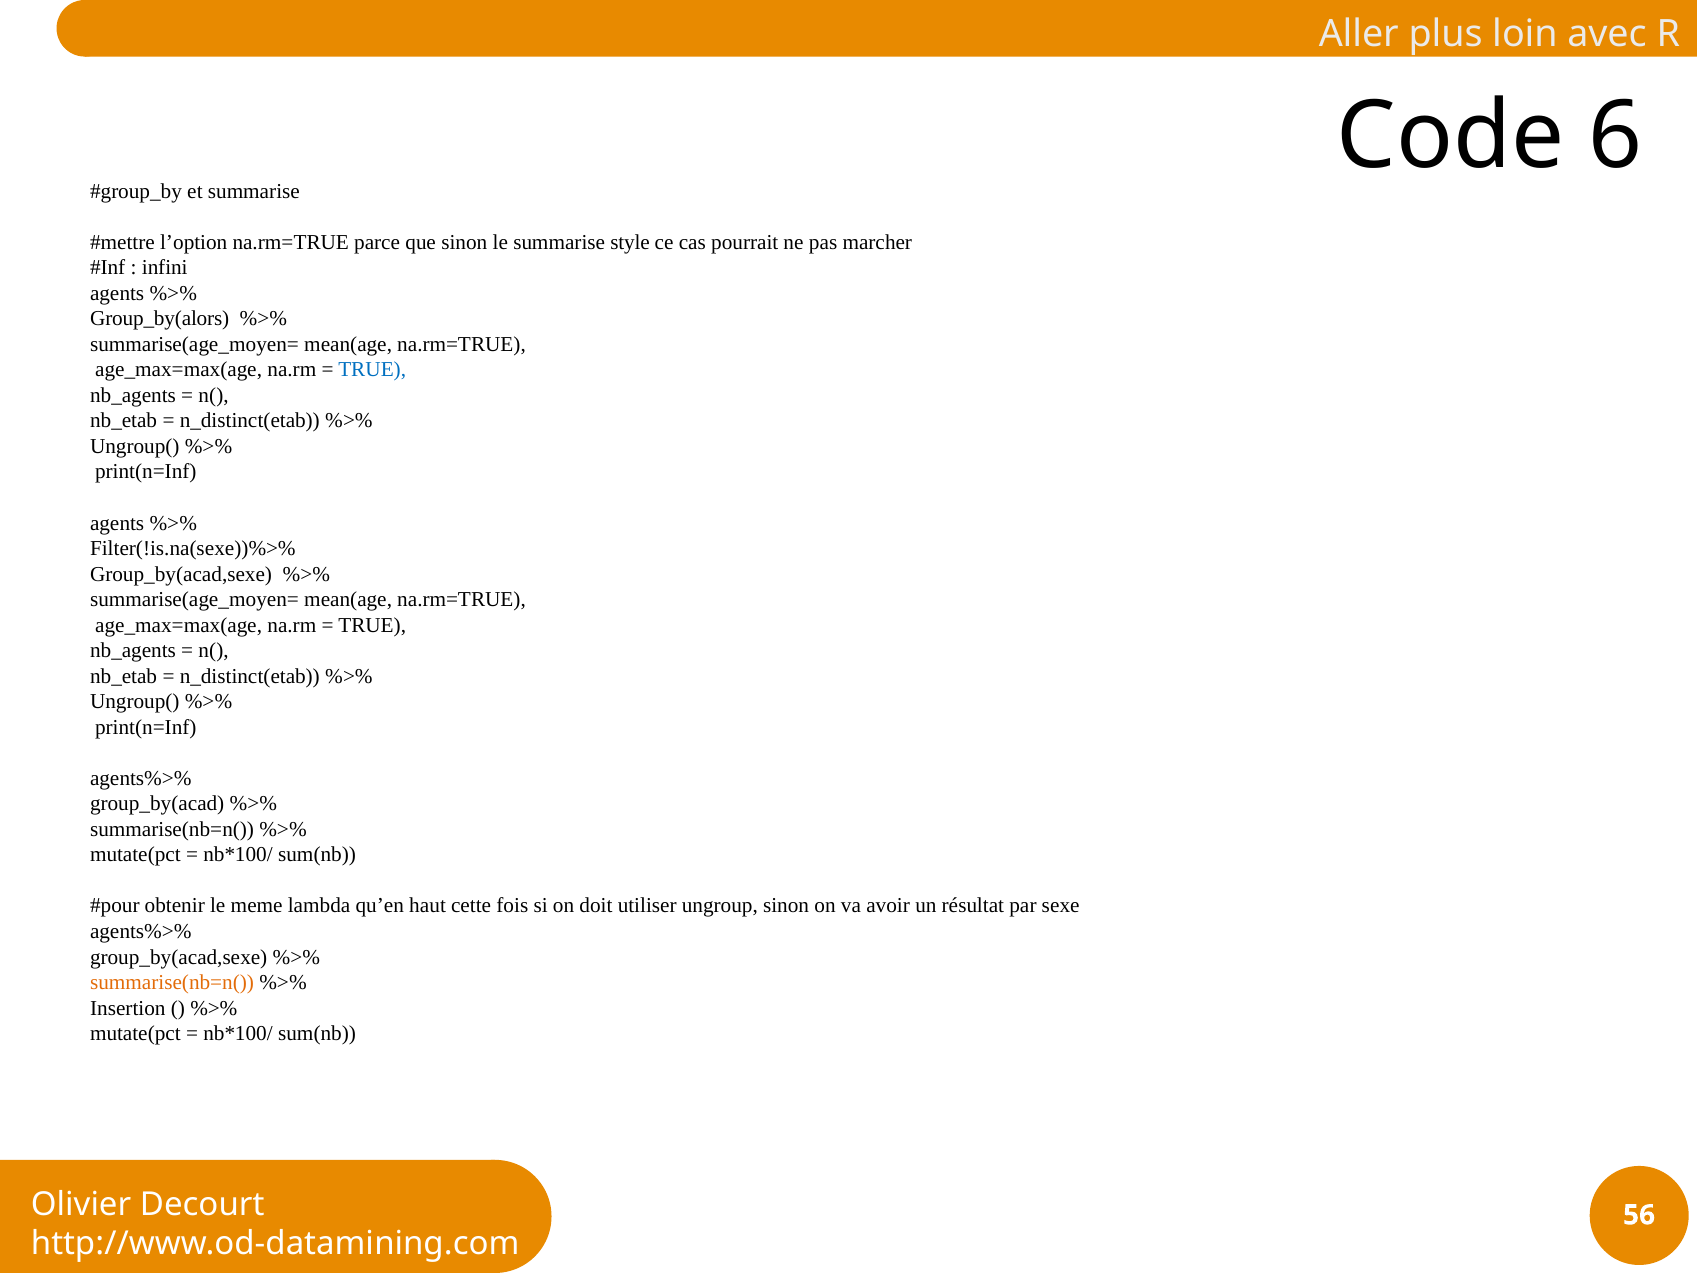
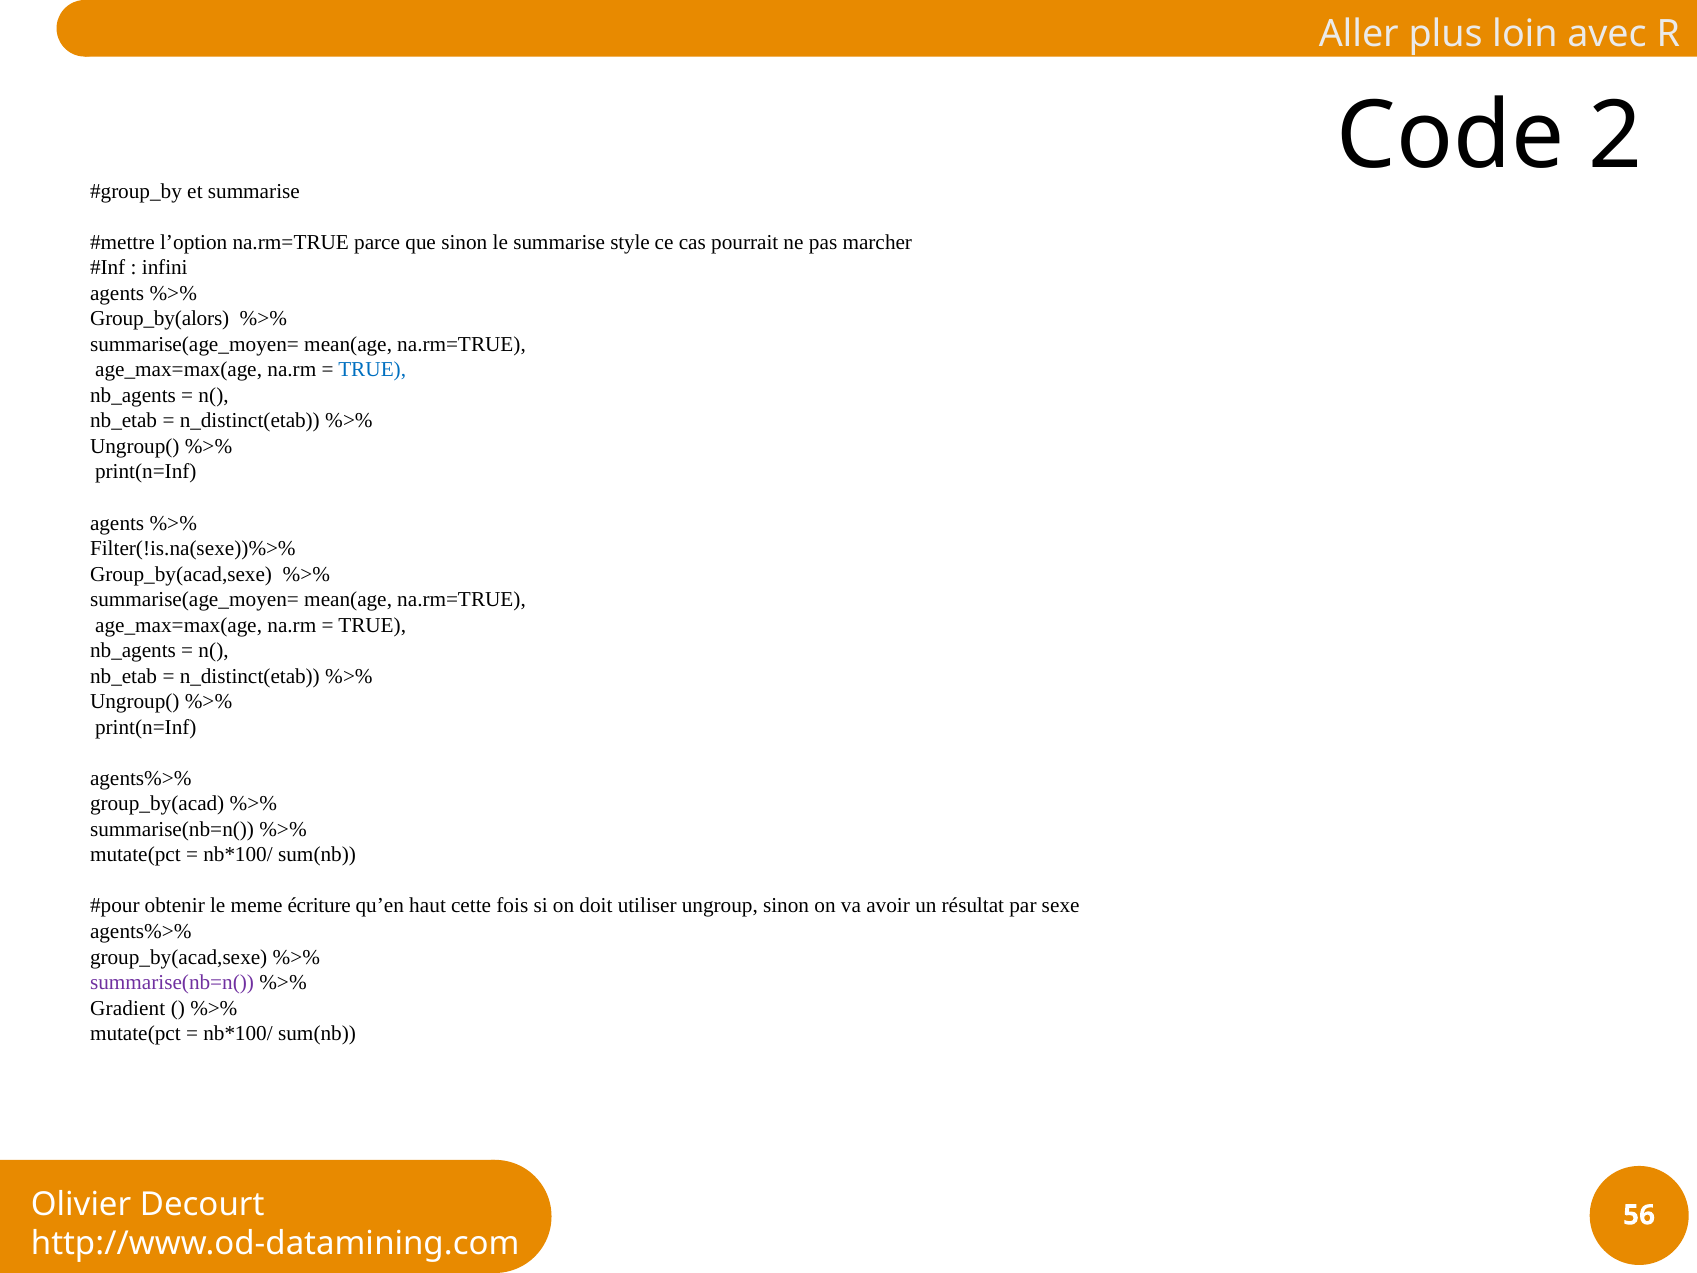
6: 6 -> 2 (1616, 136)
lambda: lambda -> écriture (319, 906)
summarise(nb=n( colour: orange -> purple (172, 982)
Insertion: Insertion -> Gradient (128, 1008)
